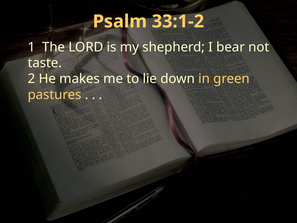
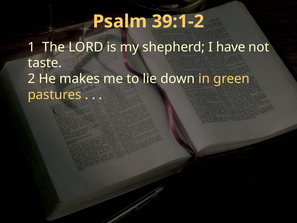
33:1-2: 33:1-2 -> 39:1-2 (178, 21)
bear: bear -> have (231, 47)
